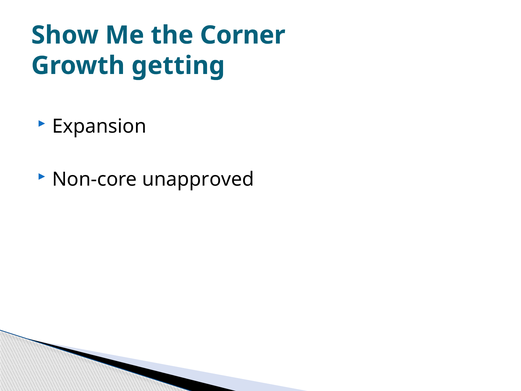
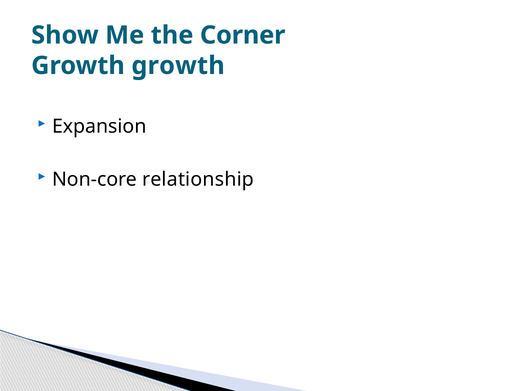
Growth getting: getting -> growth (178, 66)
unapproved: unapproved -> relationship (198, 179)
